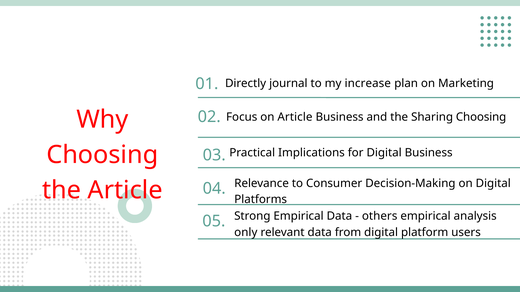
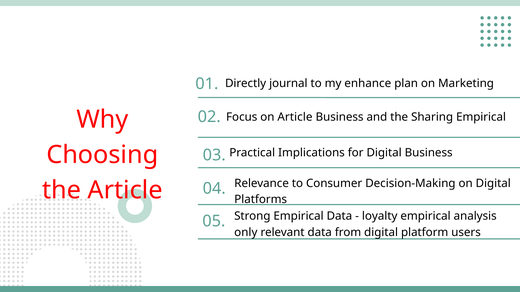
increase: increase -> enhance (368, 83)
Sharing Choosing: Choosing -> Empirical (481, 117)
others: others -> loyalty (380, 217)
